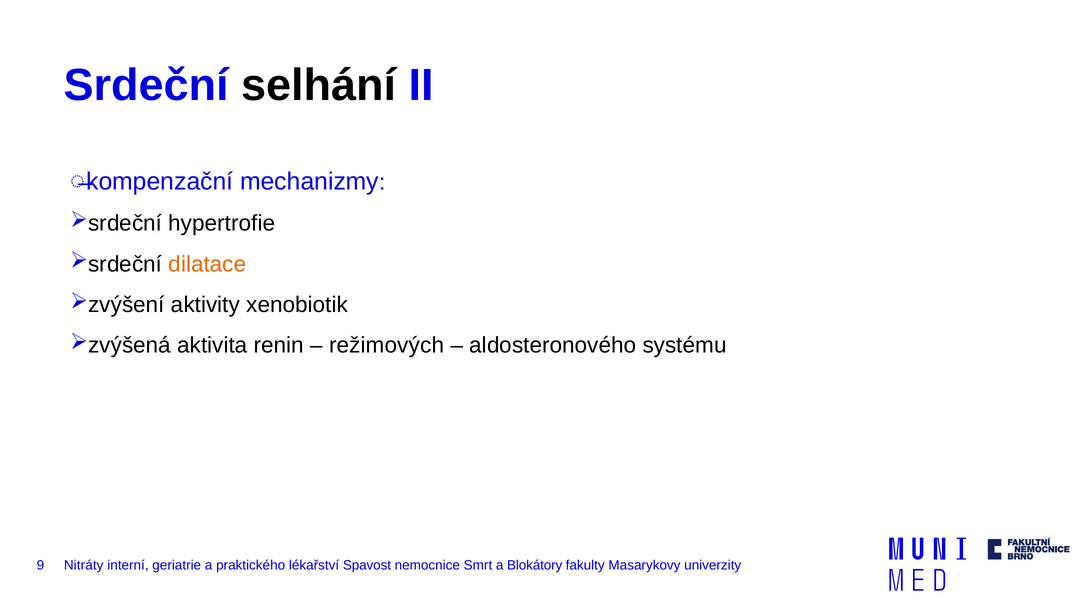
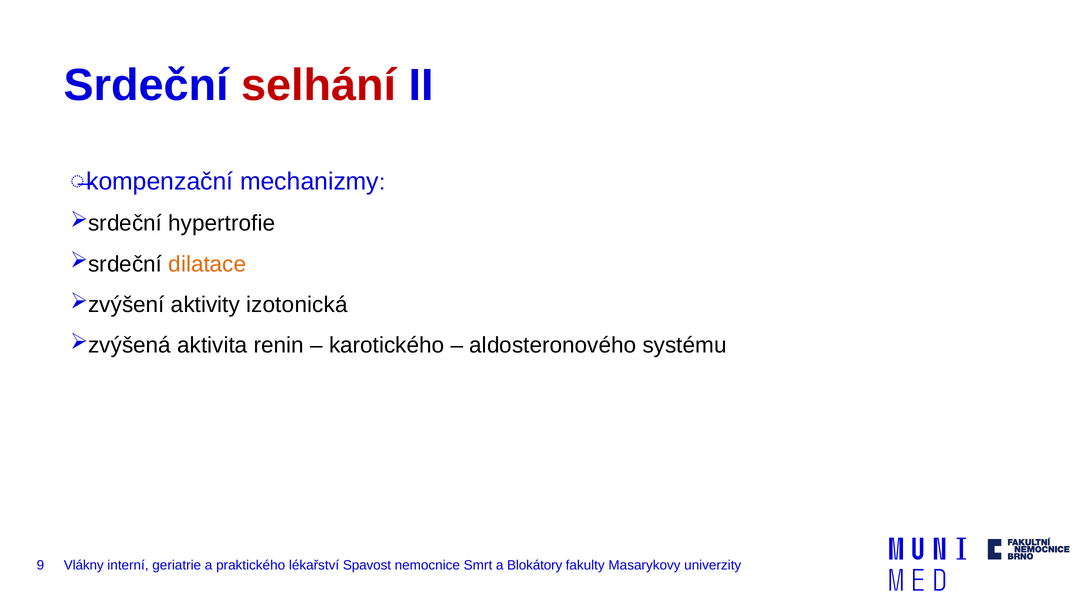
selhání colour: black -> red (319, 85)
xenobiotik: xenobiotik -> izotonická (297, 305)
režimových: režimových -> karotického (387, 345)
Nitráty: Nitráty -> Vlákny (84, 565)
